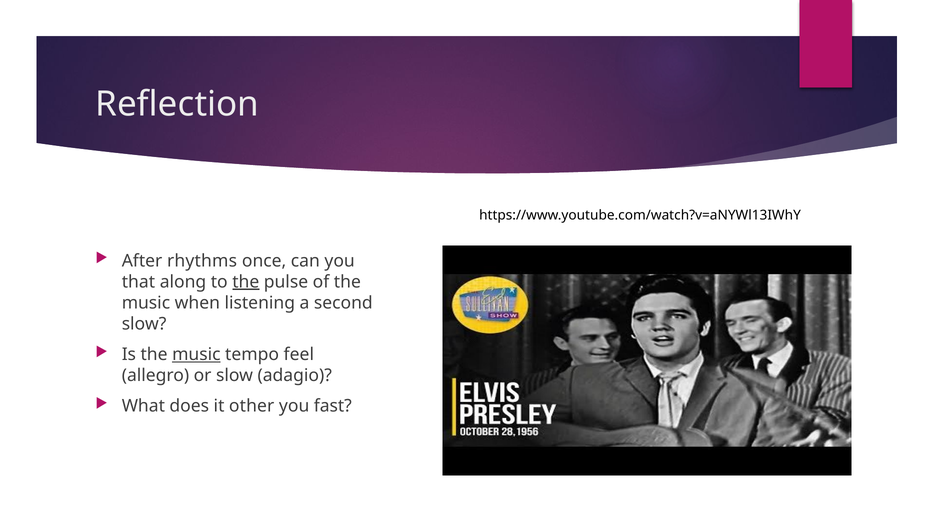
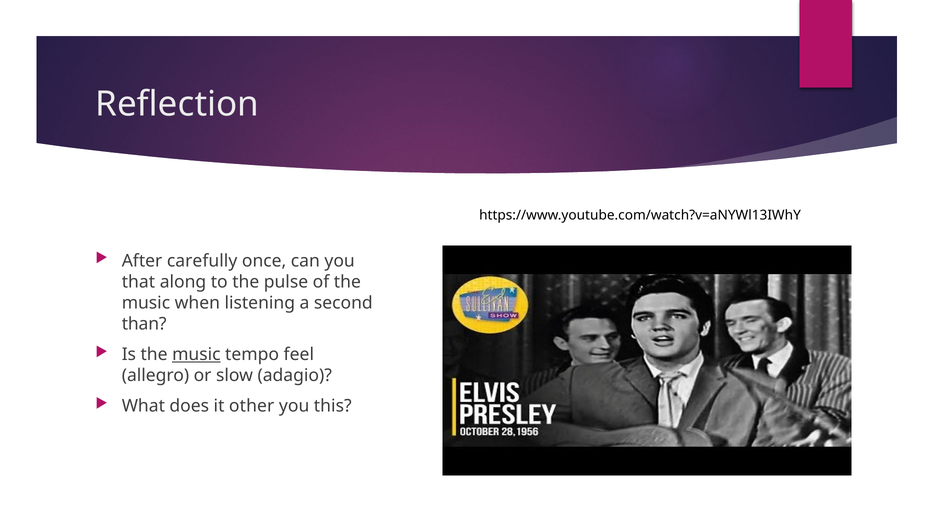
rhythms: rhythms -> carefully (202, 261)
the underline: present -> none (246, 282)
slow: slow -> than (144, 324)
fast: fast -> this (333, 406)
